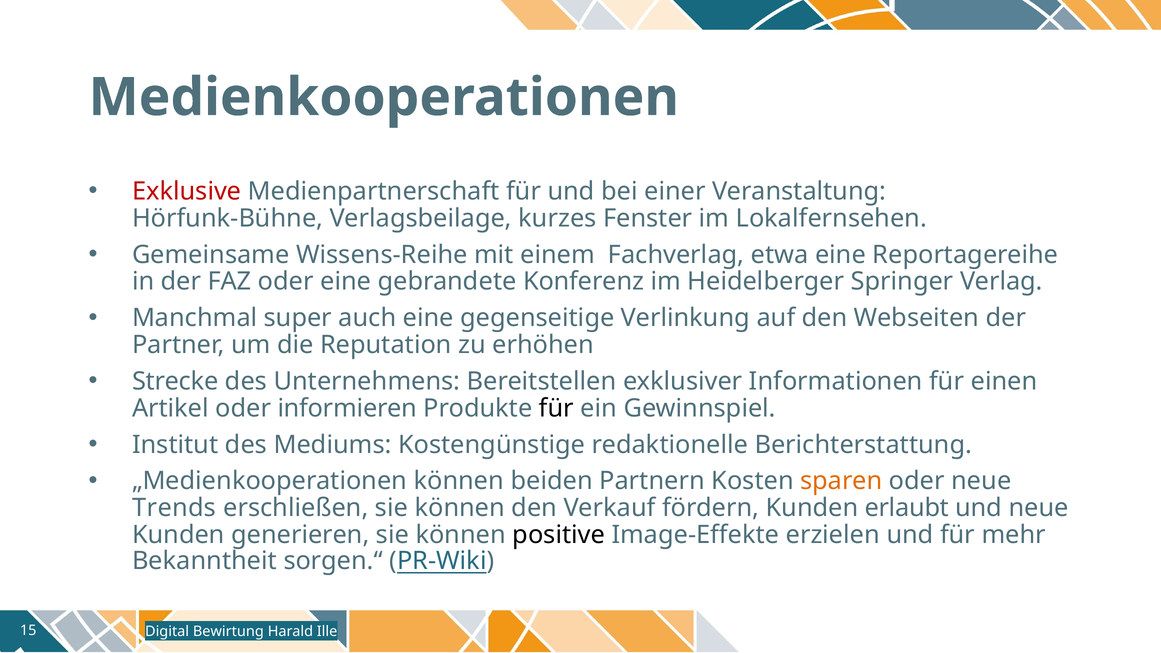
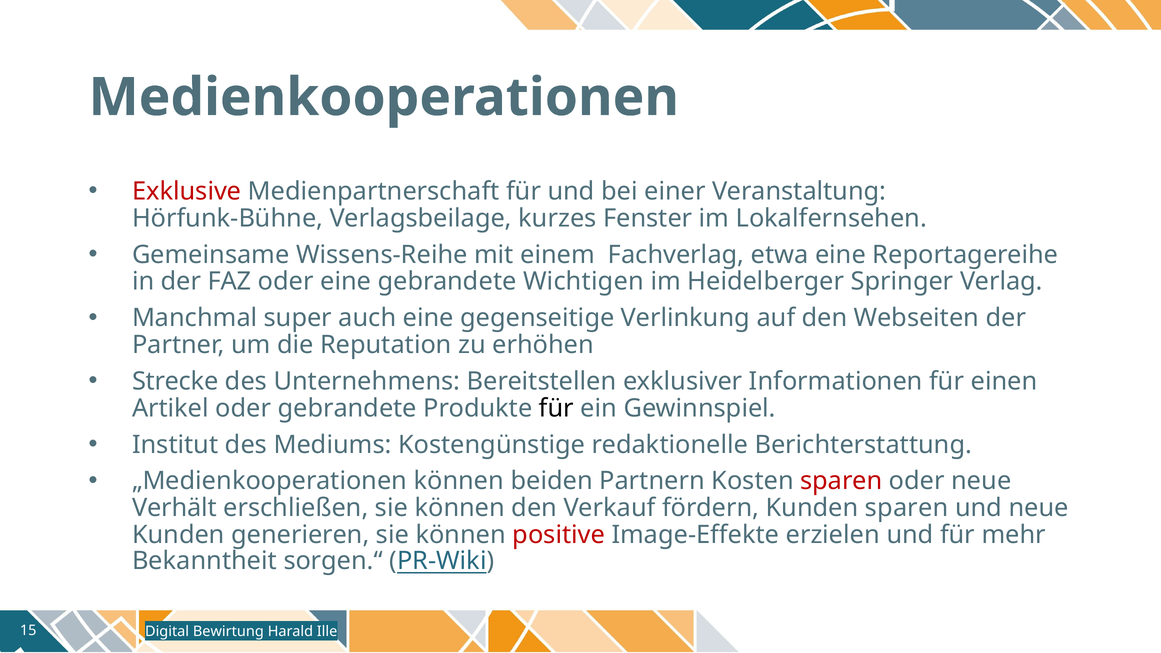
Konferenz: Konferenz -> Wichtigen (583, 282)
oder informieren: informieren -> gebrandete (347, 408)
sparen colour: orange -> red (841, 481)
Trends: Trends -> Verhält (174, 508)
Kunden erlaubt: erlaubt -> sparen (907, 508)
positive colour: black -> red (559, 535)
